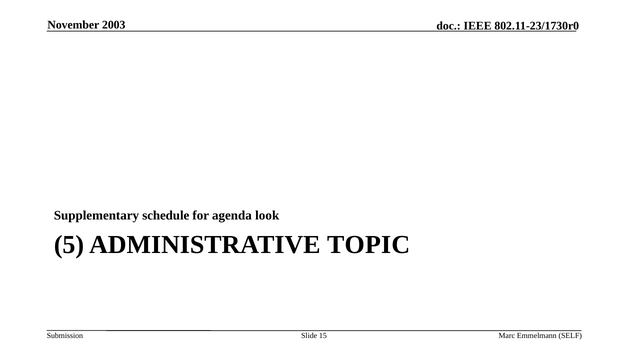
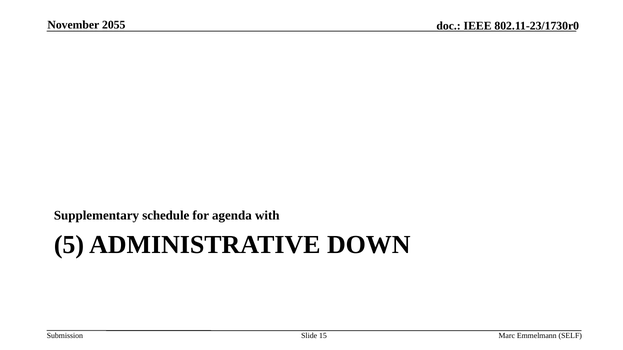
2003: 2003 -> 2055 (114, 25)
look: look -> with (267, 216)
TOPIC: TOPIC -> DOWN (369, 245)
